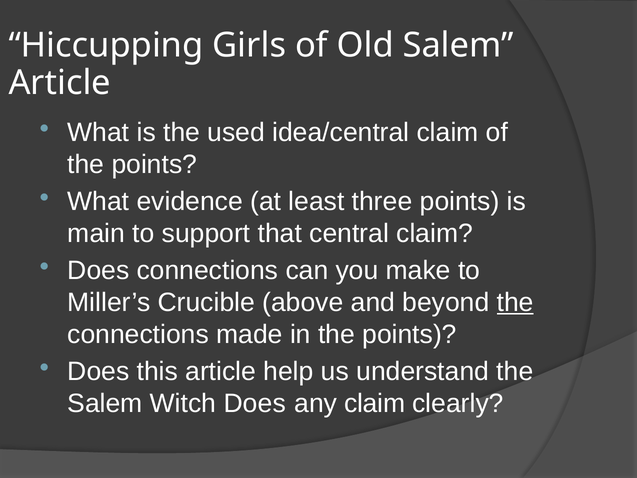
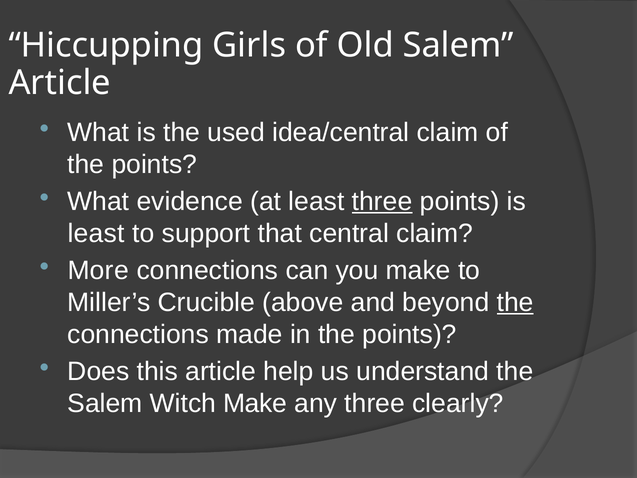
three underline: none -> present (382, 201)
main: main -> least (96, 233)
Does: Does -> More (98, 270)
Witch Does: Does -> Make (255, 403)
any claim: claim -> three (375, 403)
